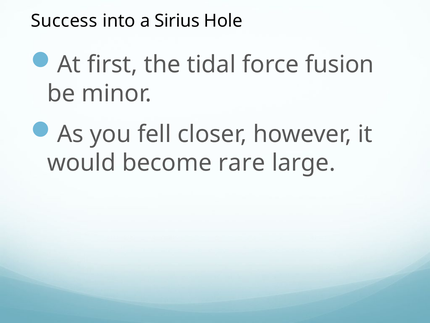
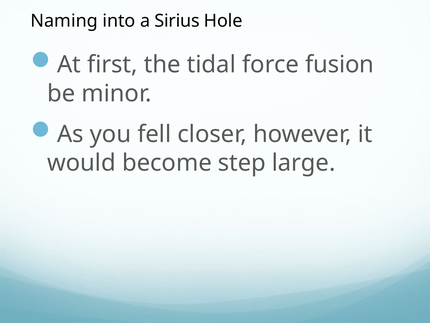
Success: Success -> Naming (64, 21)
rare: rare -> step (242, 163)
